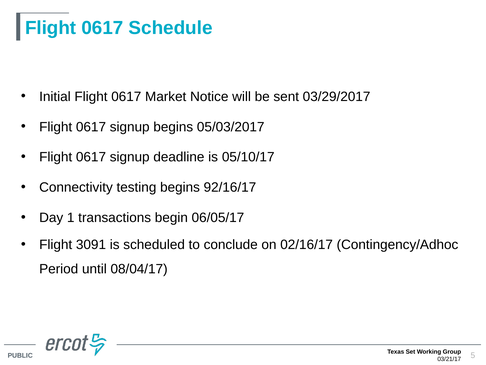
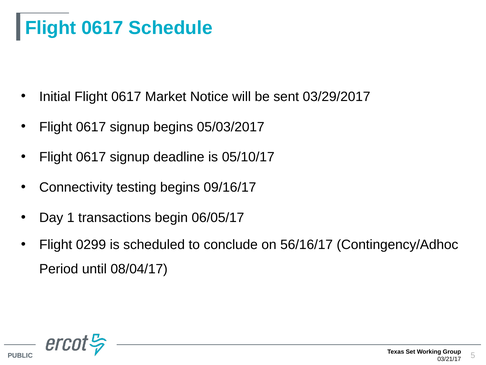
92/16/17: 92/16/17 -> 09/16/17 (230, 187)
3091: 3091 -> 0299 (91, 244)
02/16/17: 02/16/17 -> 56/16/17 (307, 244)
